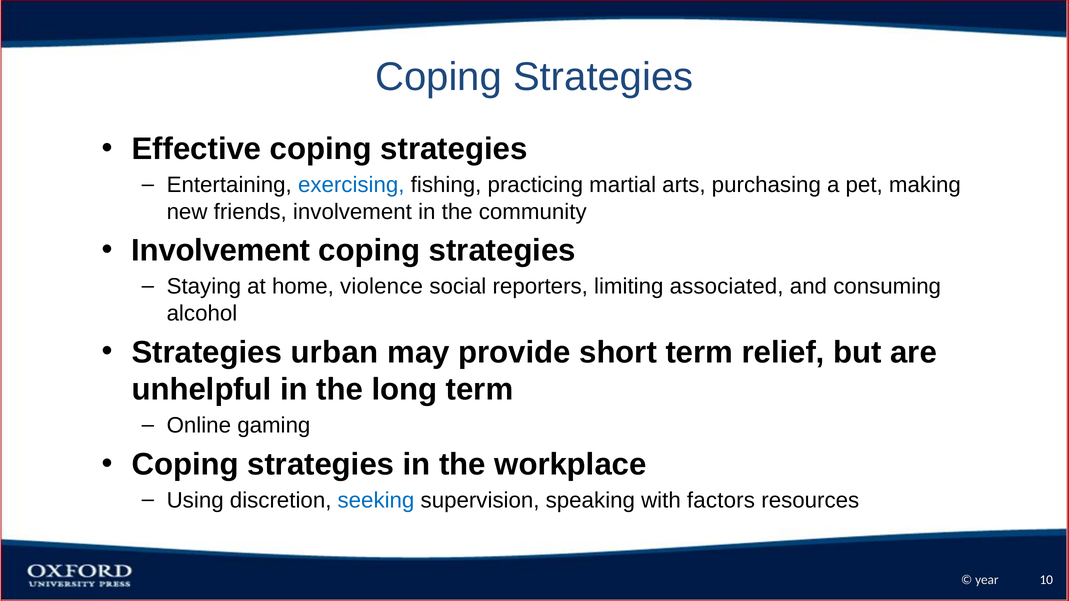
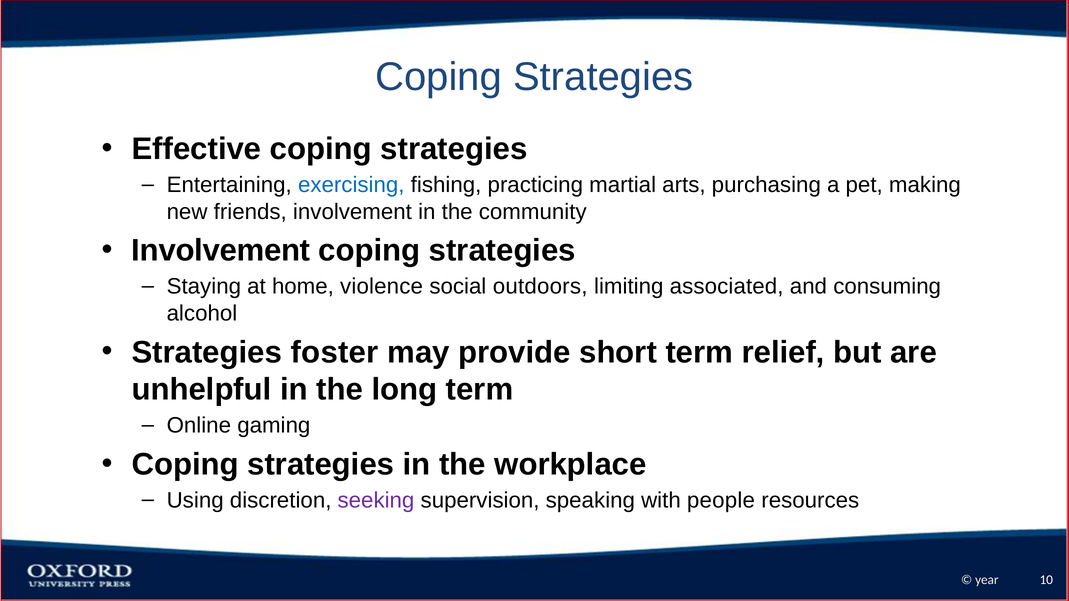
reporters: reporters -> outdoors (540, 287)
urban: urban -> foster (335, 352)
seeking colour: blue -> purple (376, 501)
factors: factors -> people (721, 501)
